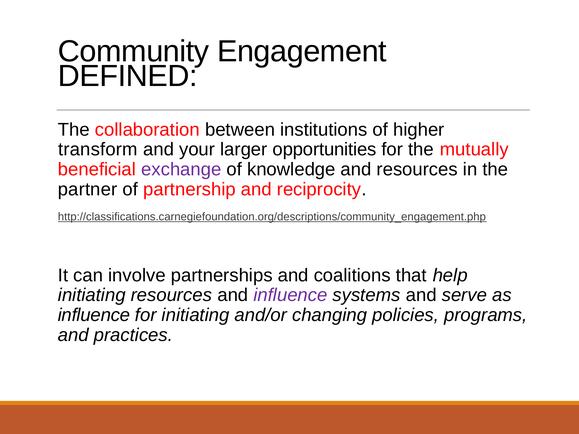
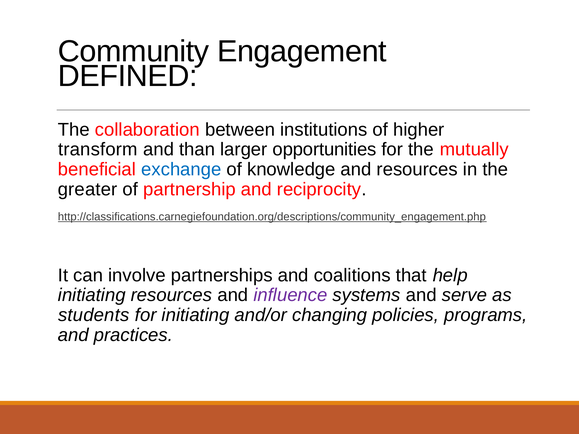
your: your -> than (197, 150)
exchange colour: purple -> blue (181, 170)
partner: partner -> greater (88, 190)
influence: influence -> students (94, 315)
